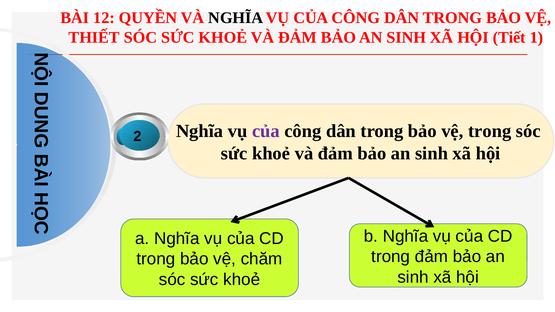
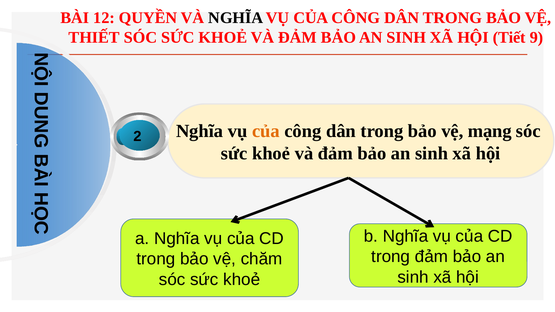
1: 1 -> 9 (536, 37)
của colour: purple -> orange (266, 131)
vệ trong: trong -> mạng (490, 131)
